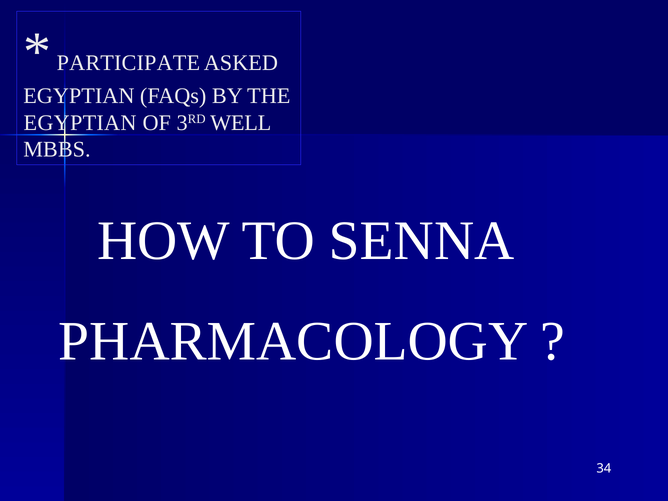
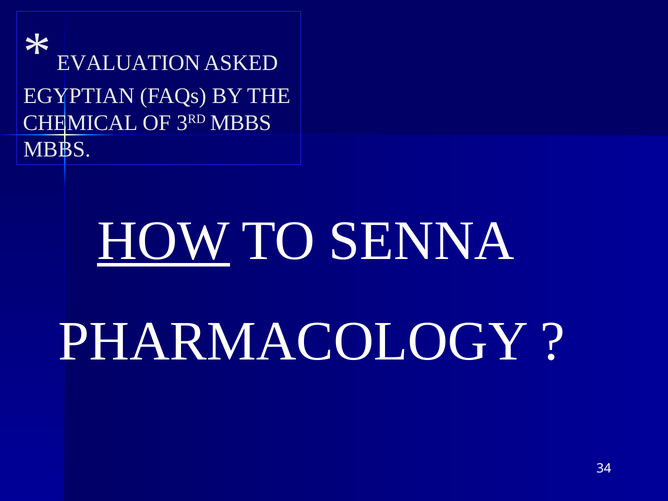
PARTICIPATE: PARTICIPATE -> EVALUATION (129, 63)
EGYPTIAN: EGYPTIAN -> CHEMICAL (80, 123)
3RD WELL: WELL -> MBBS (241, 123)
HOW underline: none -> present (163, 241)
